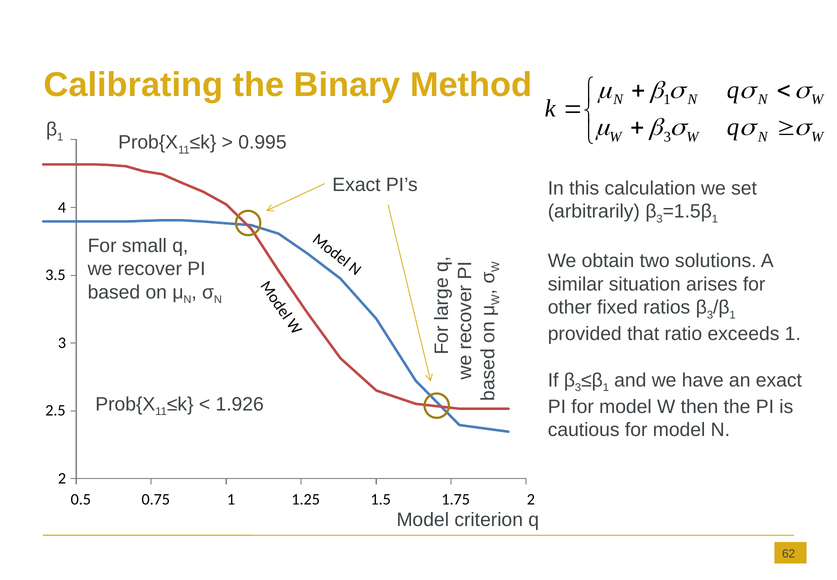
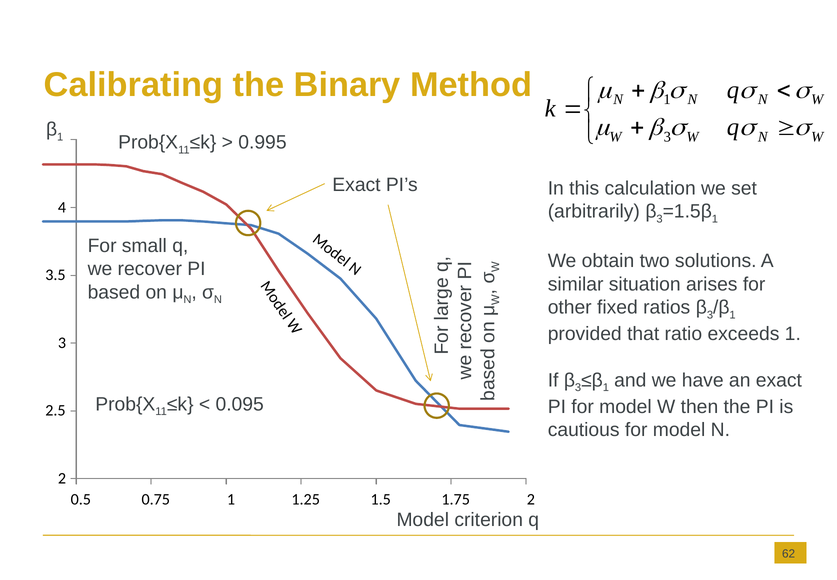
1.926: 1.926 -> 0.095 (240, 404)
